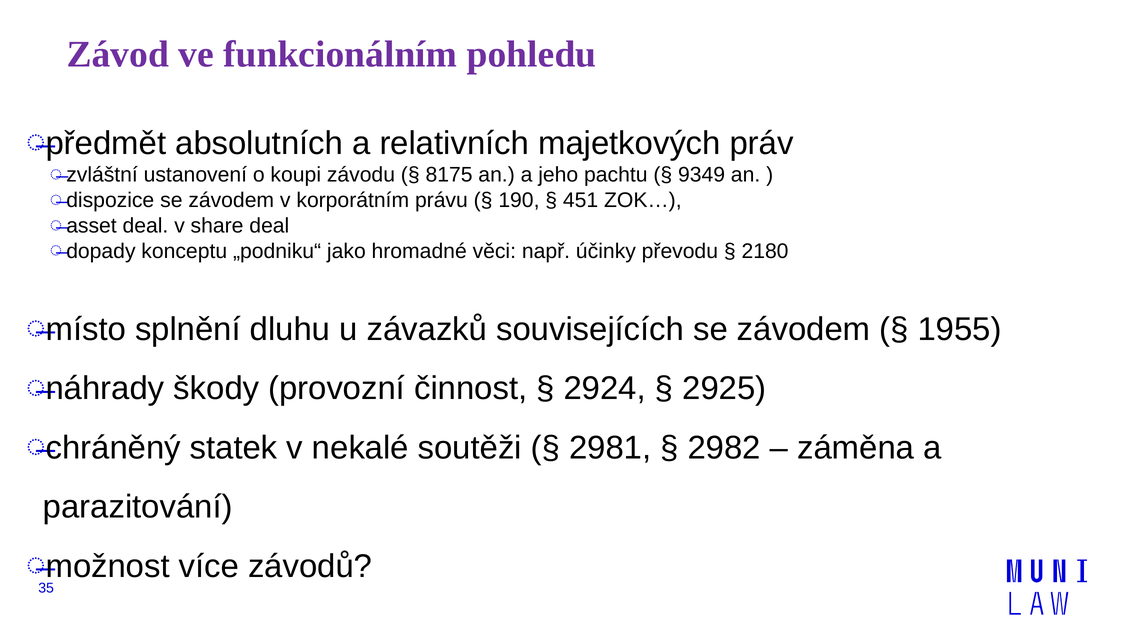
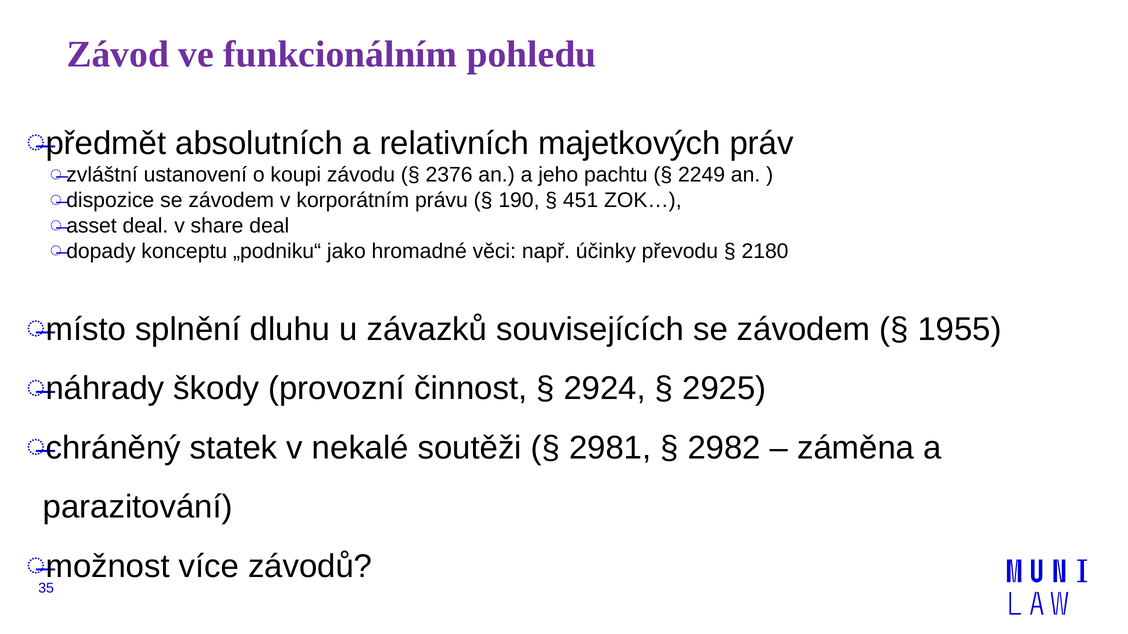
8175: 8175 -> 2376 (449, 175)
9349: 9349 -> 2249 (702, 175)
